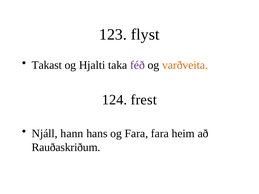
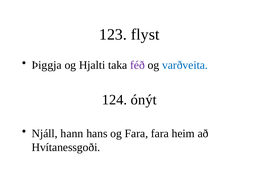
Takast: Takast -> Þiggja (47, 65)
varðveita colour: orange -> blue (185, 65)
frest: frest -> ónýt (144, 100)
Rauðaskriðum: Rauðaskriðum -> Hvítanessgoði (66, 147)
